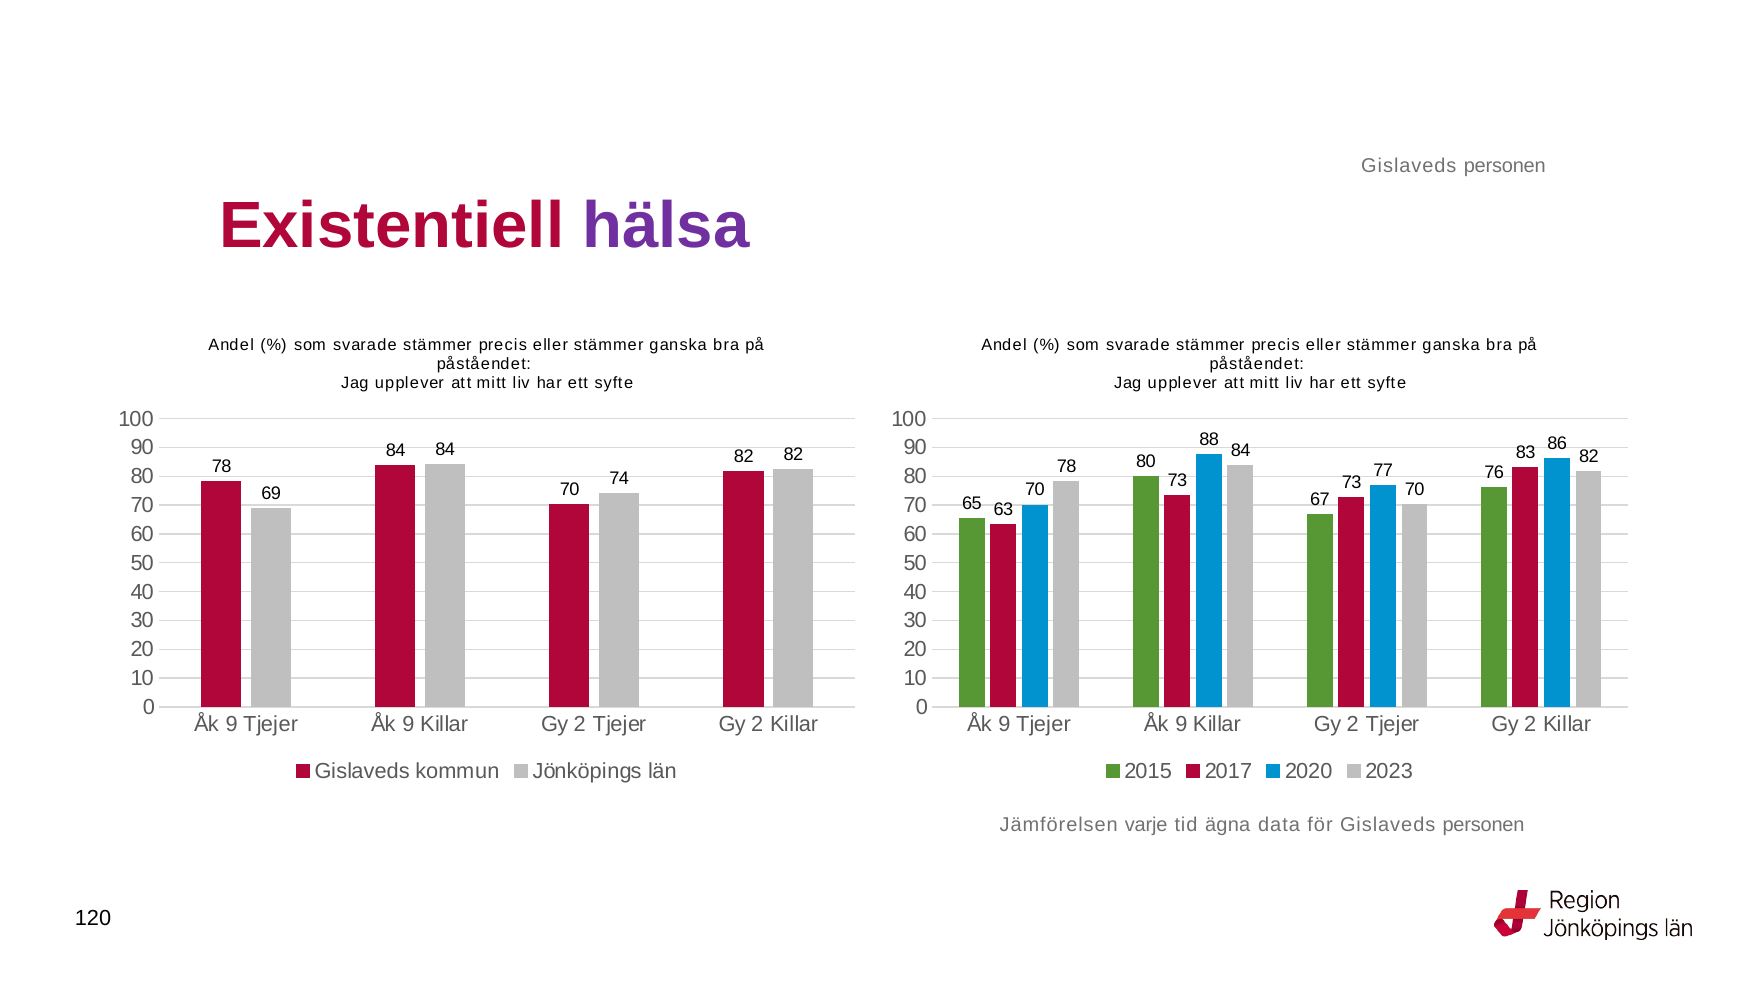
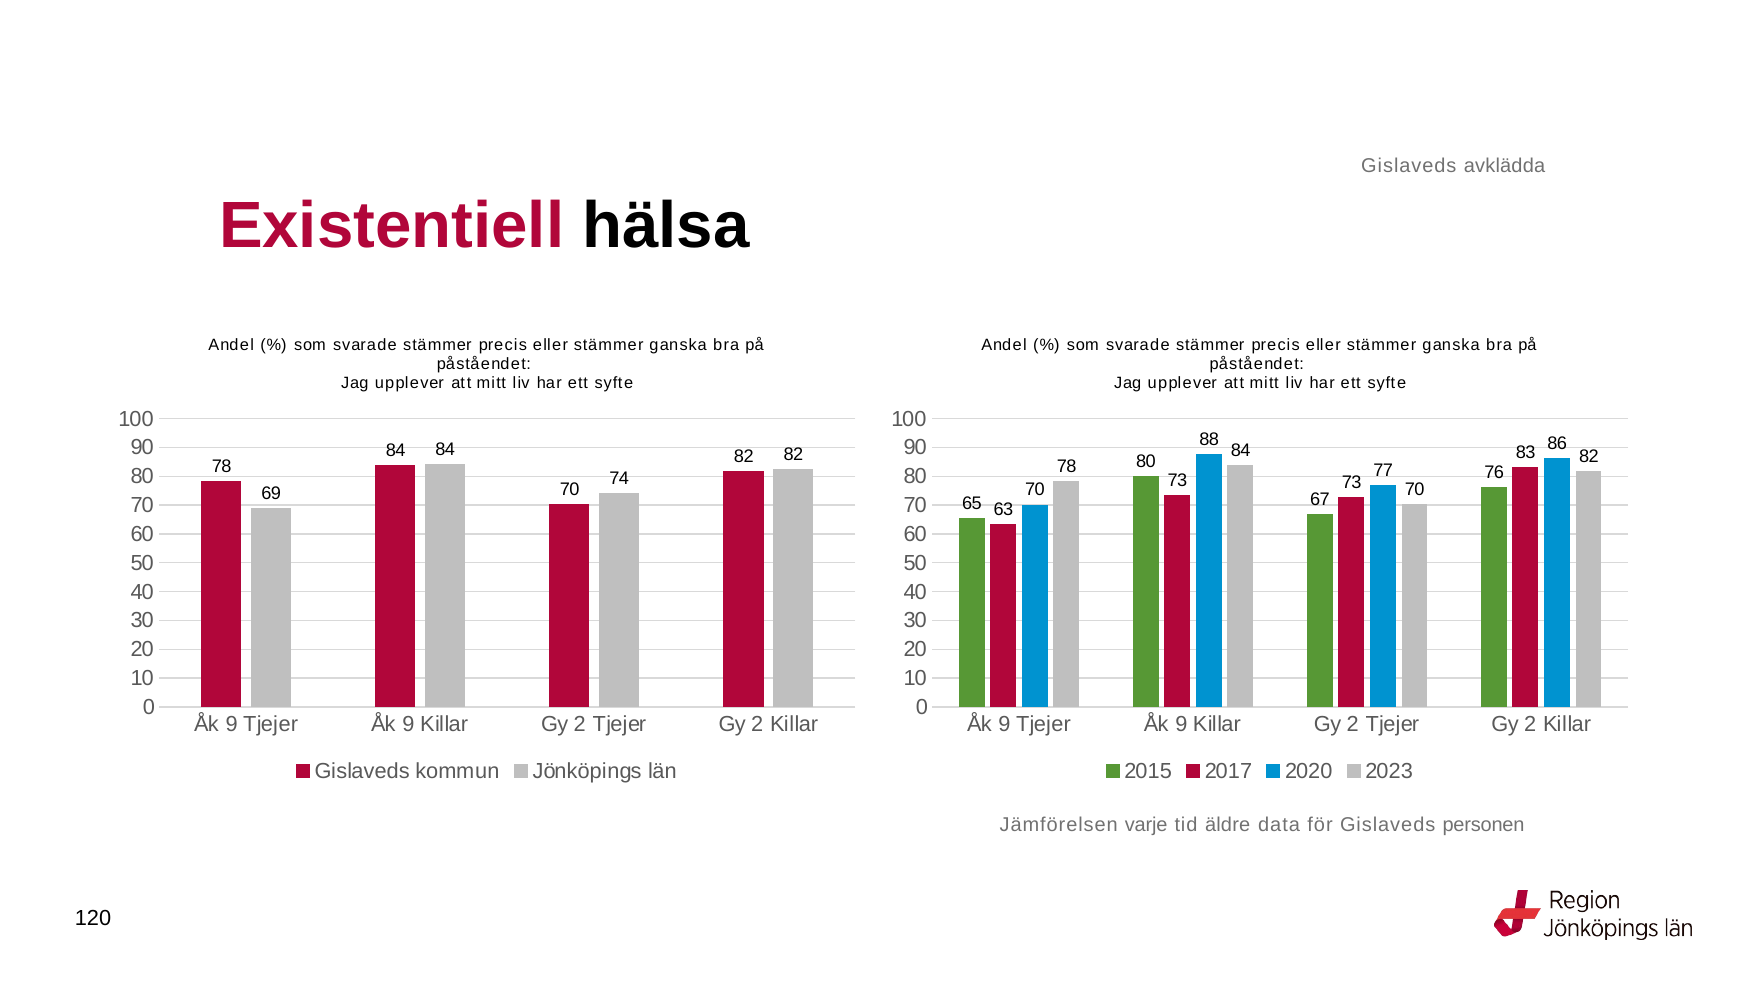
personen: personen -> avklädda (1505, 166)
hälsa colour: purple -> black (666, 226)
ägna: ägna -> äldre (1228, 825)
